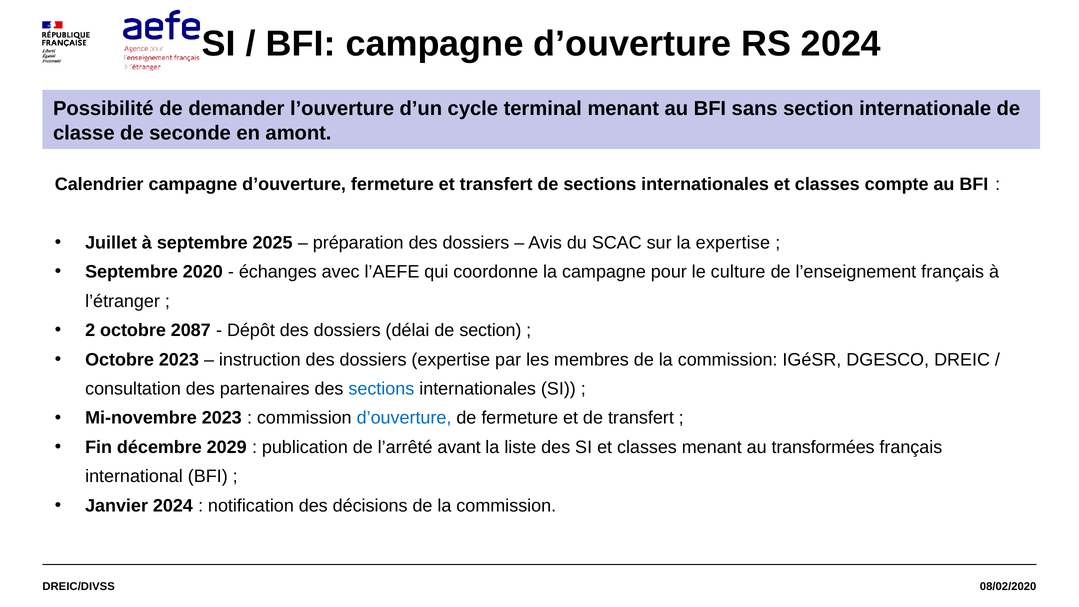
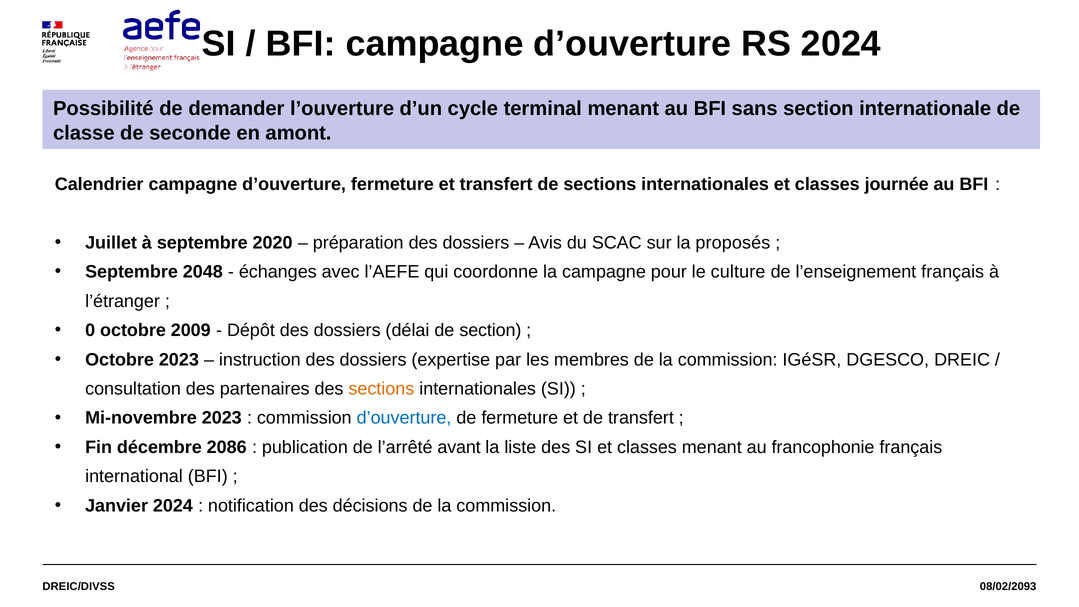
compte: compte -> journée (897, 184)
2025: 2025 -> 2020 (273, 243)
la expertise: expertise -> proposés (733, 243)
2020: 2020 -> 2048 (203, 272)
2: 2 -> 0 (90, 330)
2087: 2087 -> 2009 (191, 330)
sections colour: blue -> orange (381, 389)
2029: 2029 -> 2086 (227, 447)
transformées: transformées -> francophonie (823, 447)
08/02/2020: 08/02/2020 -> 08/02/2093 (1008, 586)
